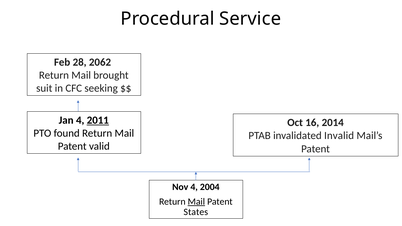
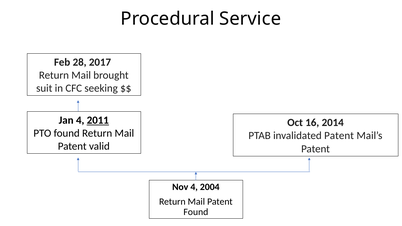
2062: 2062 -> 2017 (100, 62)
invalidated Invalid: Invalid -> Patent (339, 136)
Mail underline: present -> none (196, 202)
States: States -> Found (196, 212)
